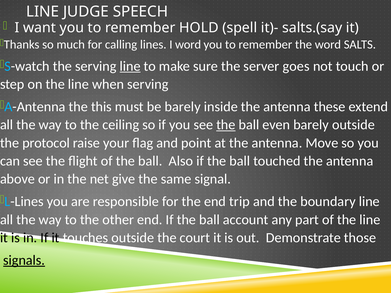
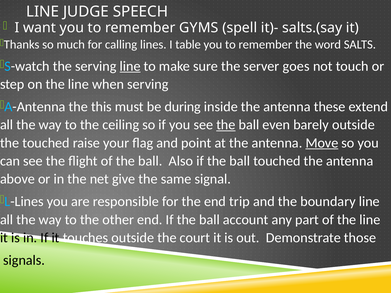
HOLD: HOLD -> GYMS (199, 28)
I word: word -> table (188, 45)
be barely: barely -> during (183, 107)
the protocol: protocol -> touched (46, 143)
Move underline: none -> present (322, 143)
signals underline: present -> none (24, 260)
